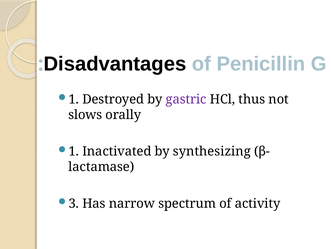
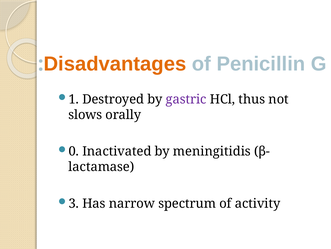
Disadvantages colour: black -> orange (115, 64)
1: 1 -> 0 (74, 151)
synthesizing: synthesizing -> meningitidis (212, 151)
